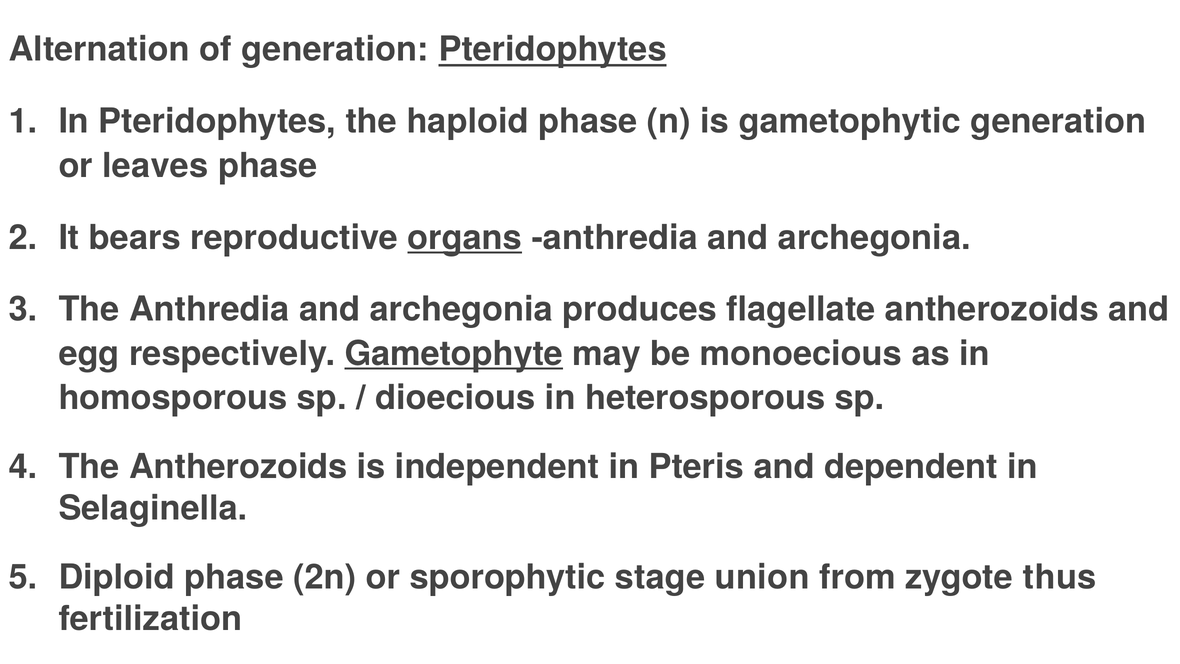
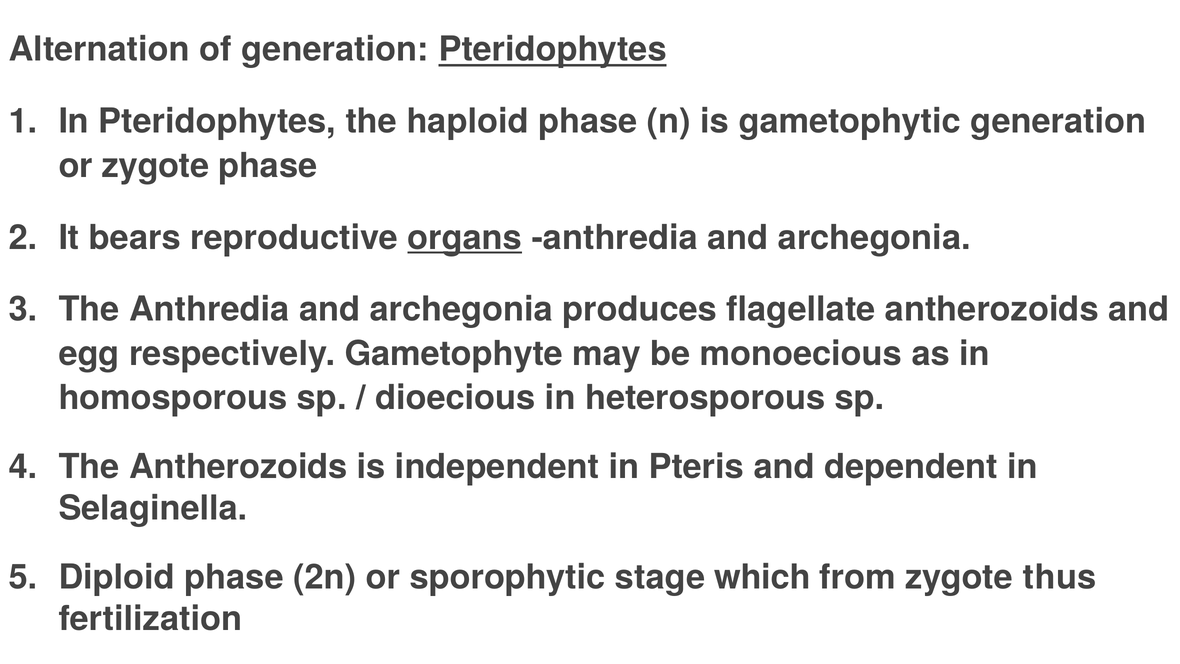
or leaves: leaves -> zygote (156, 166)
Gametophyte underline: present -> none (454, 354)
union: union -> which (762, 577)
